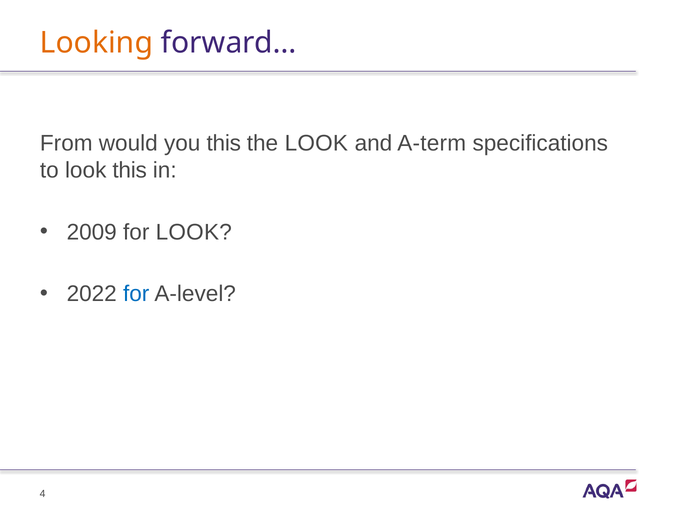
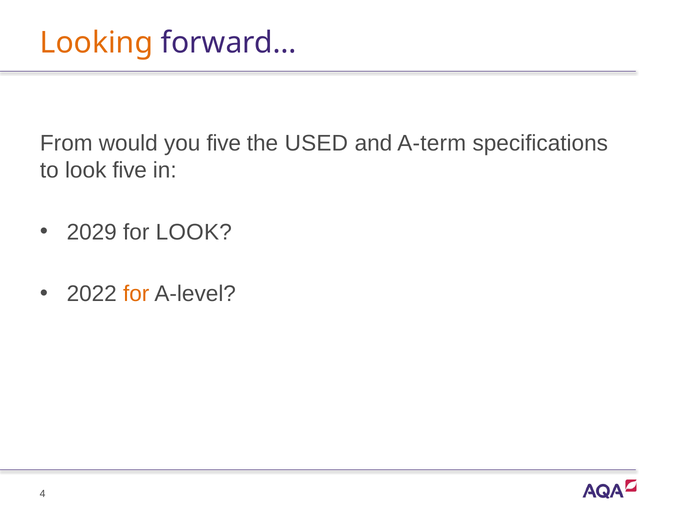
you this: this -> five (224, 143)
the LOOK: LOOK -> USED (316, 143)
look this: this -> five (130, 170)
2009: 2009 -> 2029 (92, 232)
for colour: blue -> orange (136, 294)
